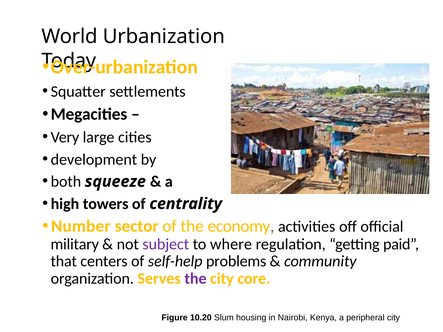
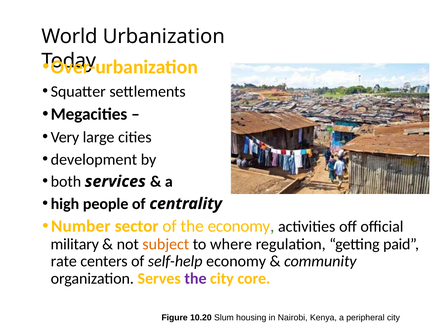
squeeze: squeeze -> services (115, 182)
towers: towers -> people (106, 204)
subject colour: purple -> orange (166, 244)
that: that -> rate (64, 262)
self-help problems: problems -> economy (236, 262)
